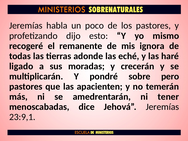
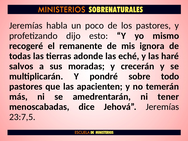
ligado: ligado -> salvos (21, 66)
pero: pero -> todo (170, 76)
23:9,1: 23:9,1 -> 23:7,5 (22, 117)
